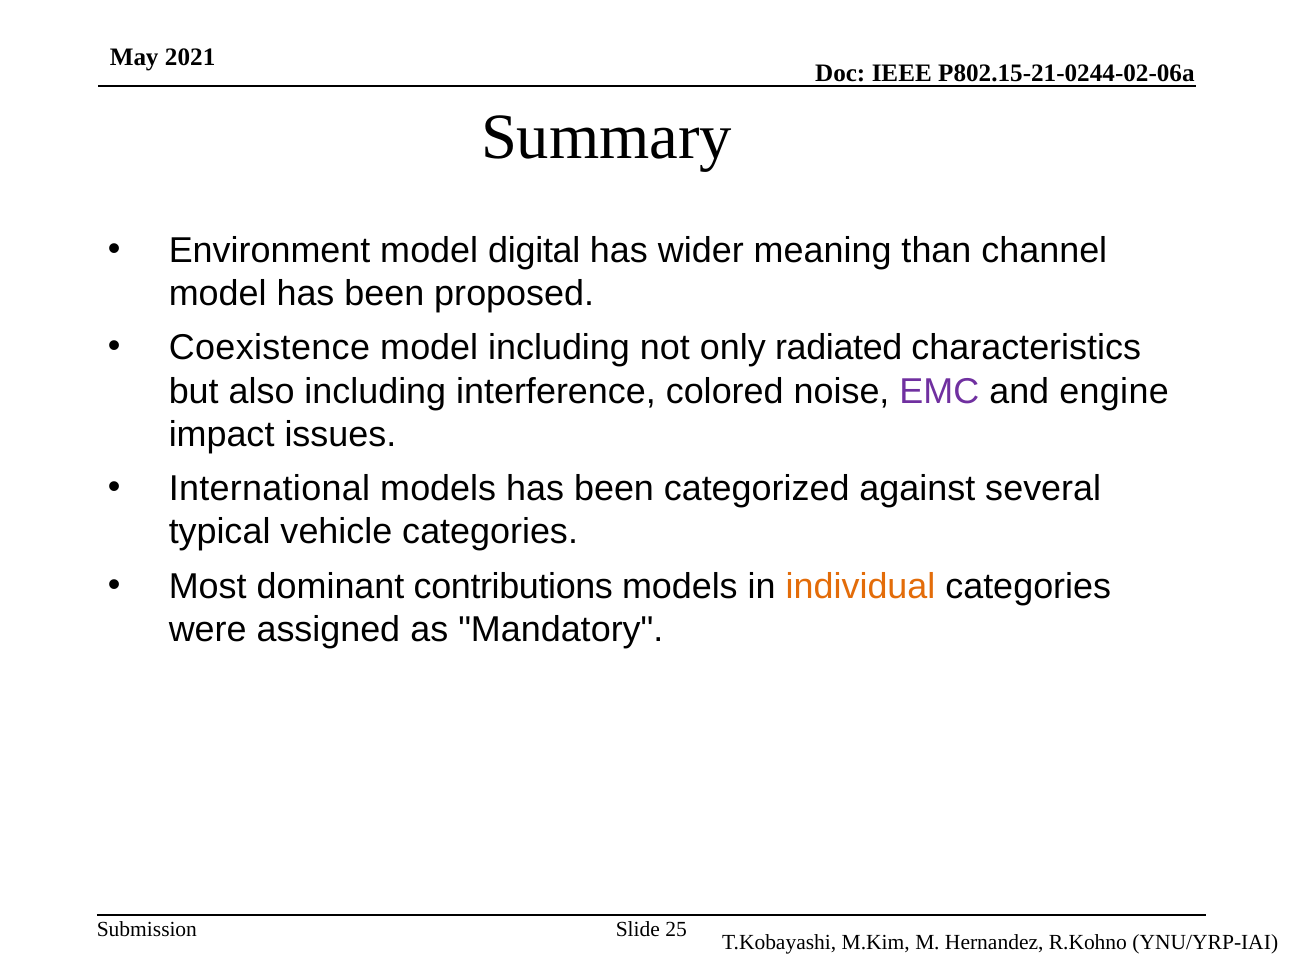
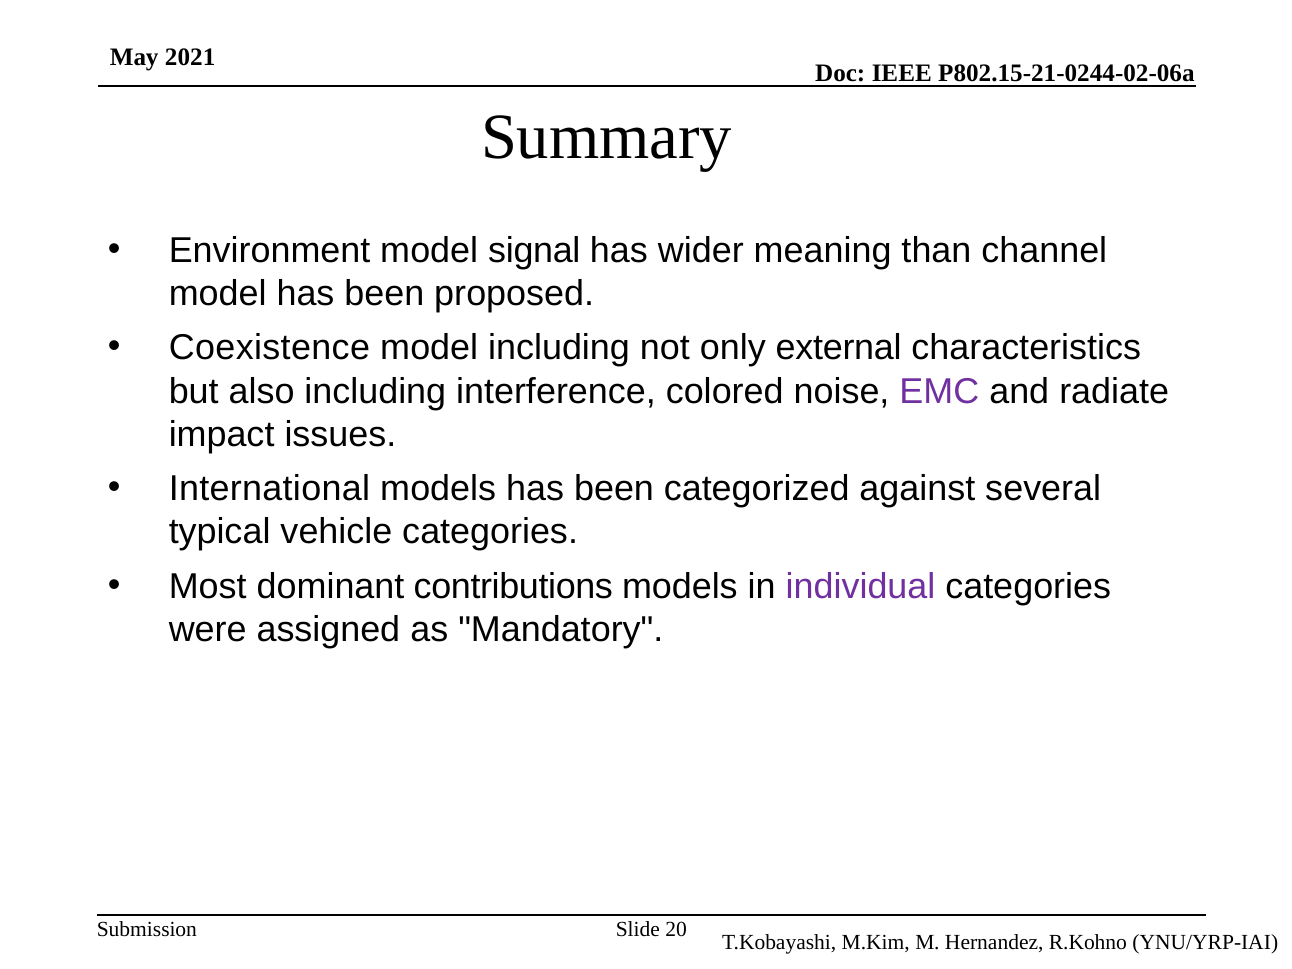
digital: digital -> signal (534, 250)
radiated: radiated -> external (839, 348)
engine: engine -> radiate (1114, 391)
individual colour: orange -> purple (861, 586)
25: 25 -> 20 (676, 929)
